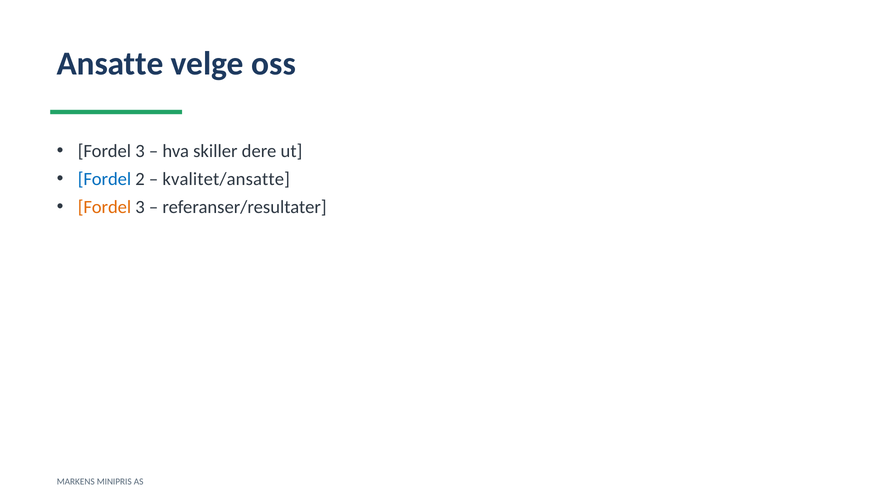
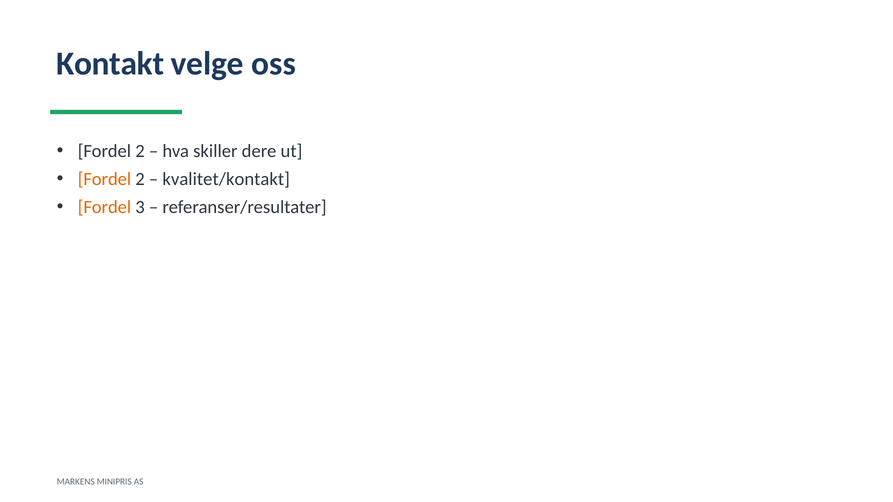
Ansatte: Ansatte -> Kontakt (110, 64)
3: 3 -> 2 (140, 151)
Fordel colour: blue -> orange (104, 179)
kvalitet/ansatte: kvalitet/ansatte -> kvalitet/kontakt (226, 179)
